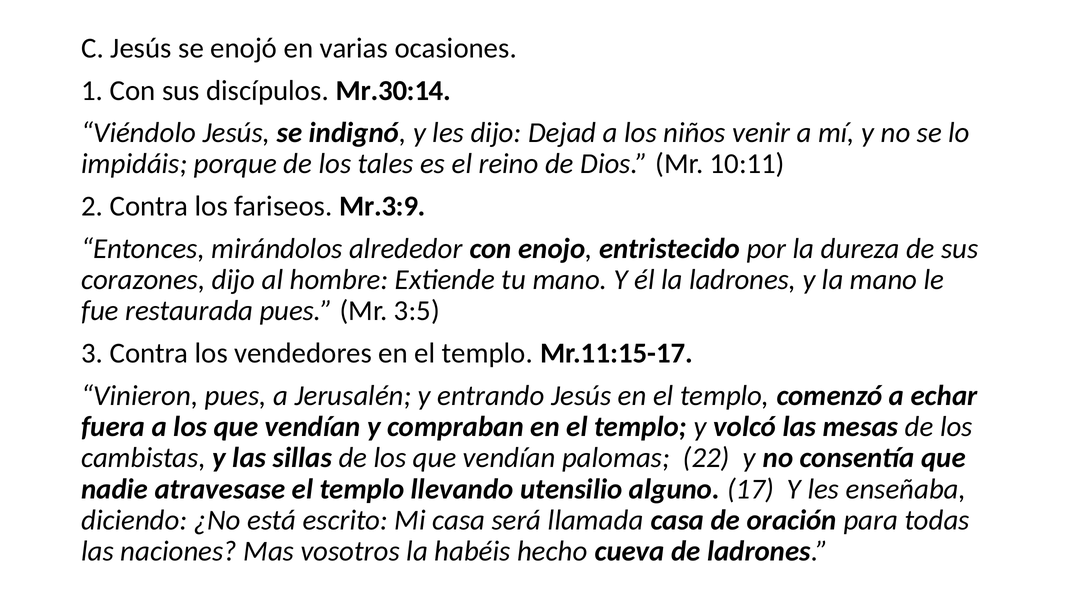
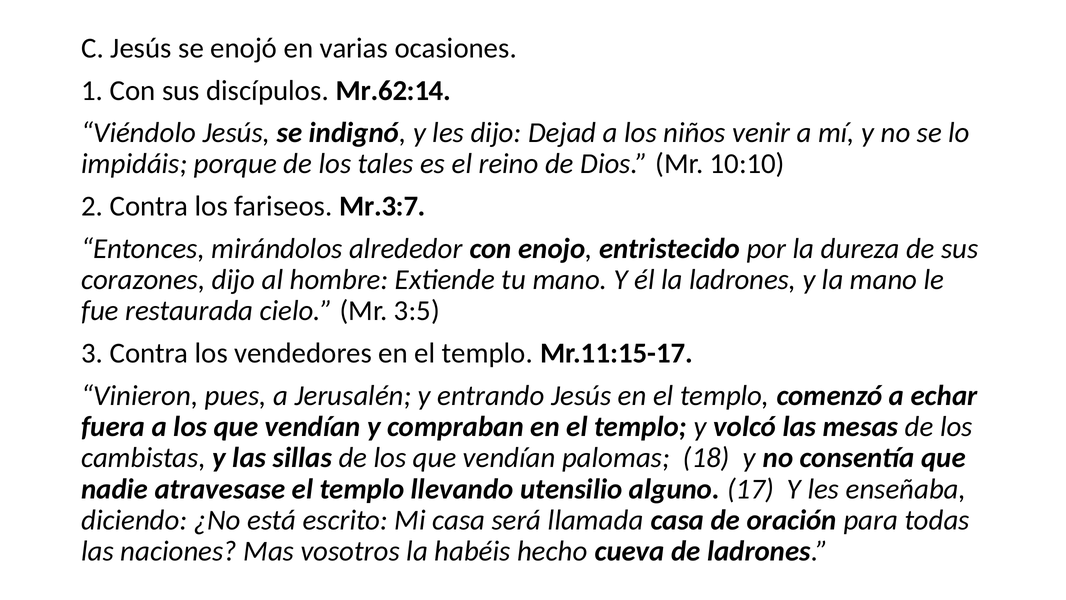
Mr.30:14: Mr.30:14 -> Mr.62:14 (393, 90)
10:11: 10:11 -> 10:10 (747, 164)
Mr.3:9: Mr.3:9 -> Mr.3:7 (382, 206)
restaurada pues: pues -> cielo (296, 311)
22: 22 -> 18 (706, 458)
